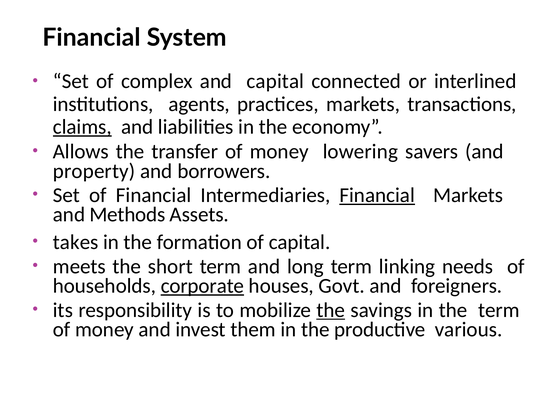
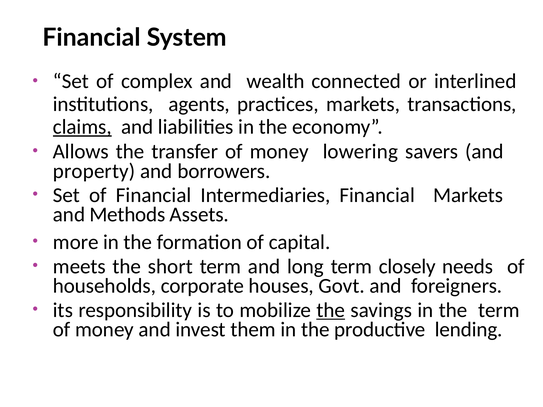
and capital: capital -> wealth (275, 81)
Financial underline: present -> none (377, 195)
takes: takes -> more (76, 242)
linking: linking -> closely (407, 267)
corporate underline: present -> none (202, 286)
various: various -> lending (469, 330)
